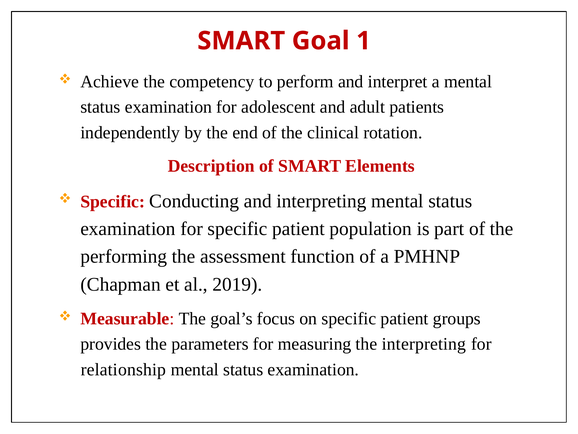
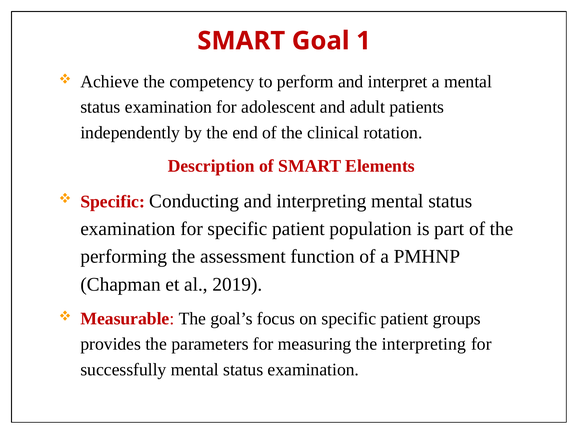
relationship: relationship -> successfully (123, 369)
